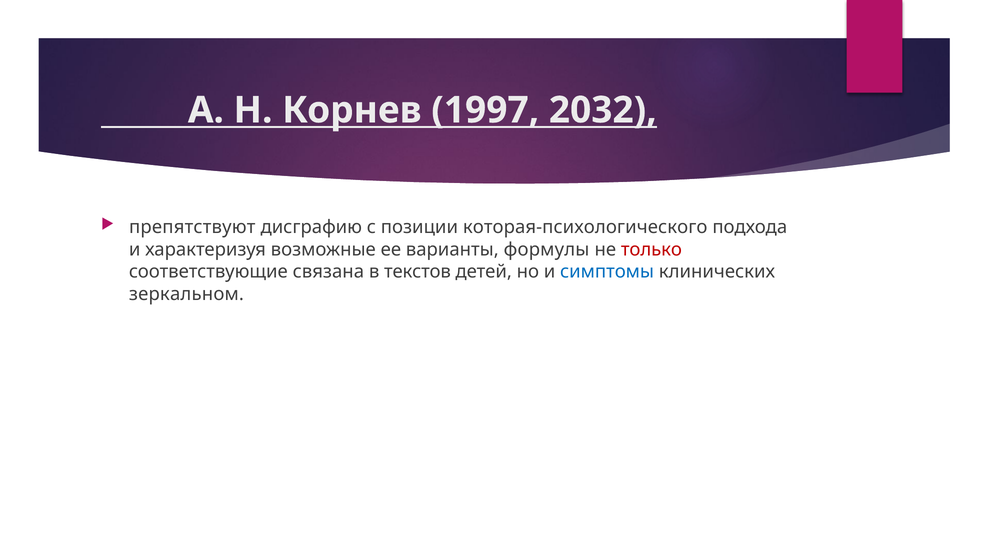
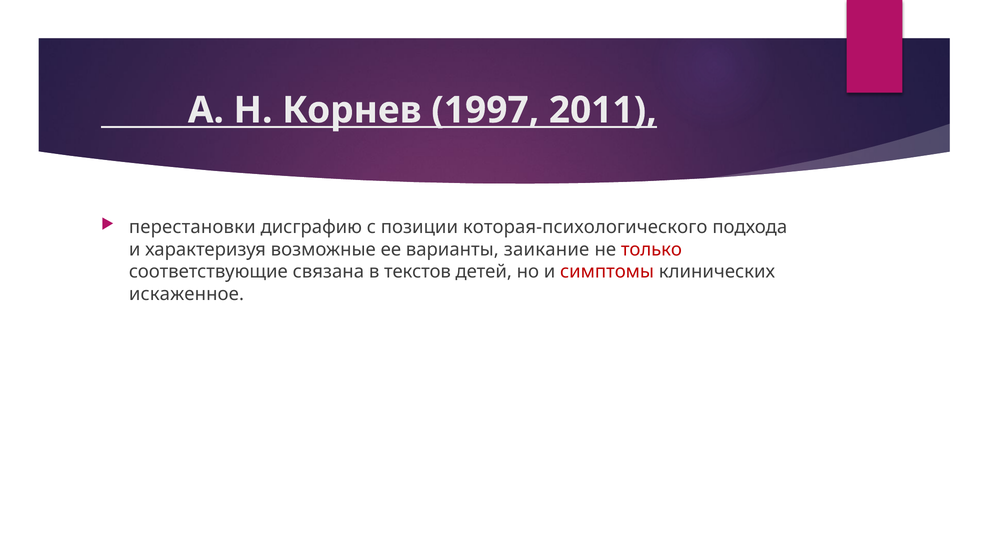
2032: 2032 -> 2011 (603, 110)
препятствуют: препятствуют -> перестановки (192, 227)
формулы: формулы -> заикание (547, 250)
симптомы colour: blue -> red (607, 272)
зеркальном: зеркальном -> искаженное (186, 294)
